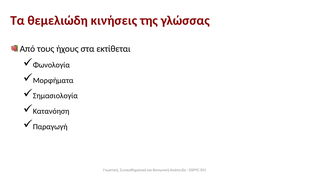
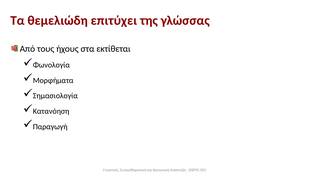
κινήσεις: κινήσεις -> επιτύχει (114, 20)
